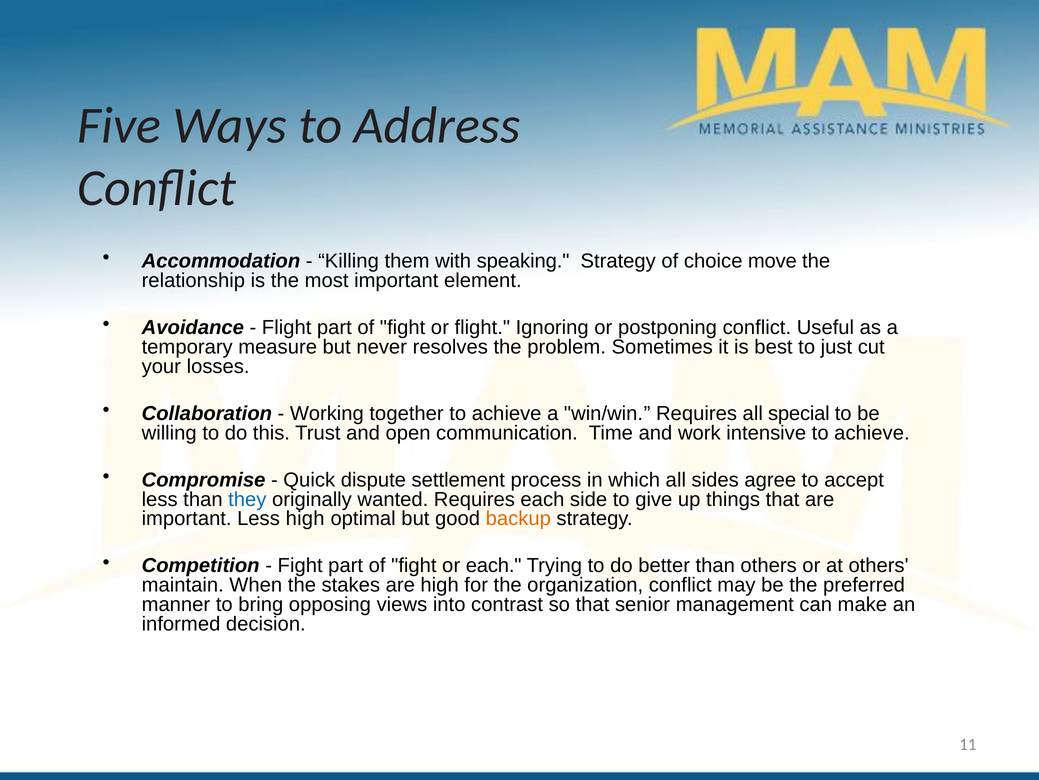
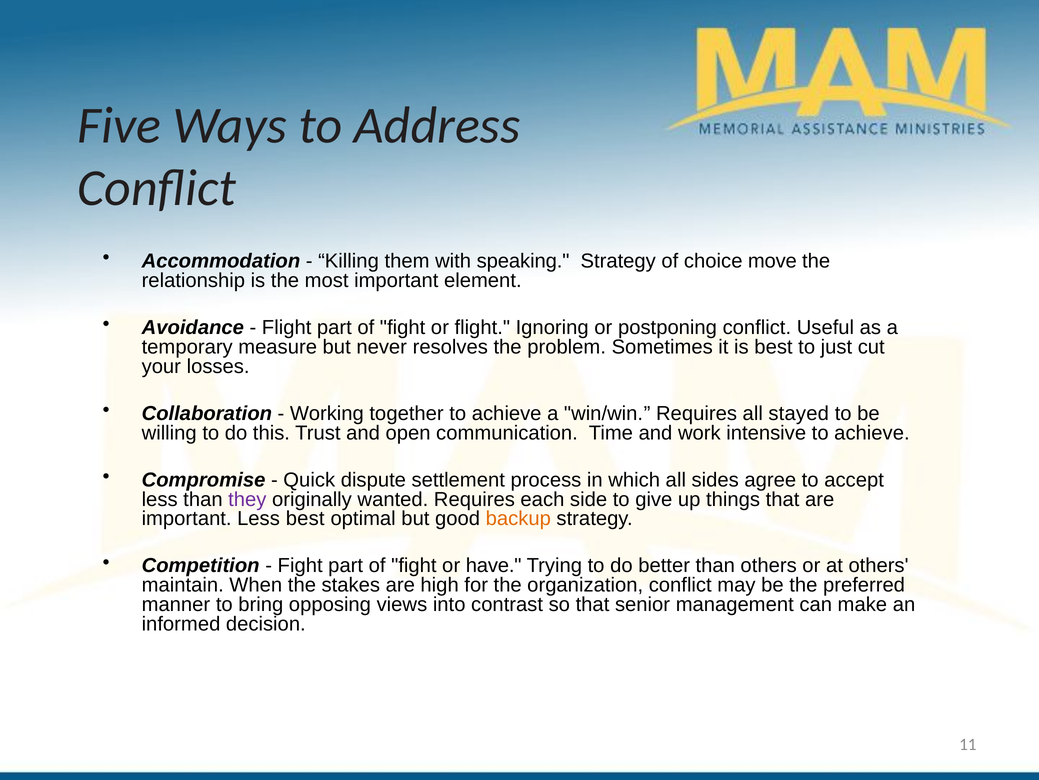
special: special -> stayed (799, 413)
they colour: blue -> purple (247, 499)
Less high: high -> best (305, 518)
or each: each -> have (494, 565)
